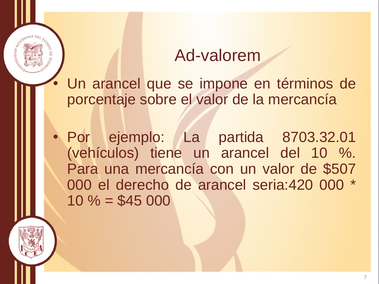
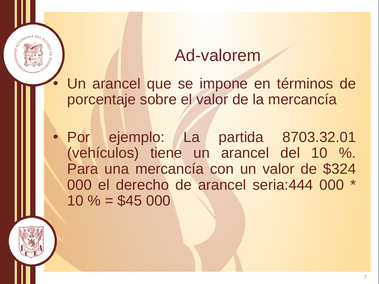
$507: $507 -> $324 (340, 169)
seria:420: seria:420 -> seria:444 (283, 185)
